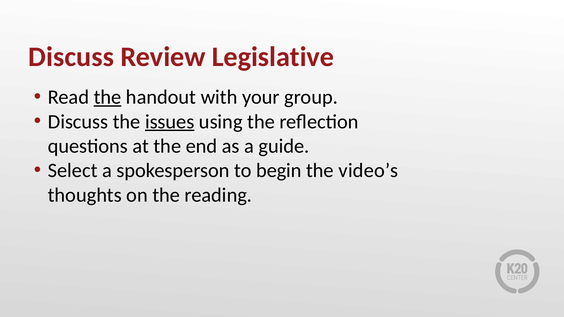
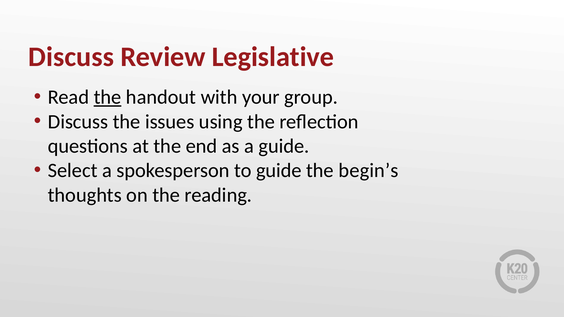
issues underline: present -> none (170, 122)
to begin: begin -> guide (279, 171)
video’s: video’s -> begin’s (368, 171)
